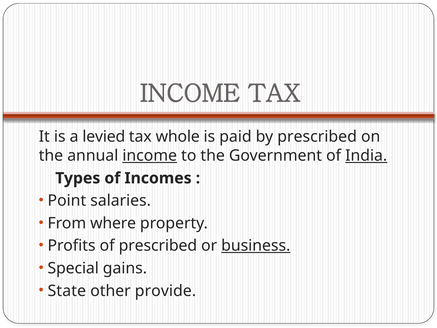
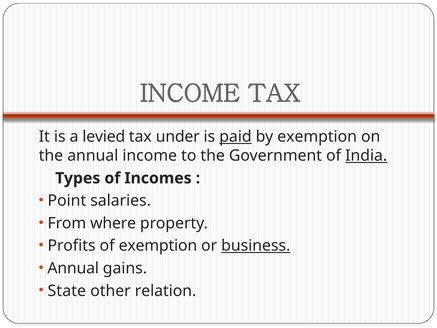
whole: whole -> under (178, 137)
paid underline: none -> present (235, 137)
by prescribed: prescribed -> exemption (317, 137)
income underline: present -> none (150, 156)
of prescribed: prescribed -> exemption (158, 246)
Special: Special -> Annual (73, 268)
provide: provide -> relation (166, 291)
